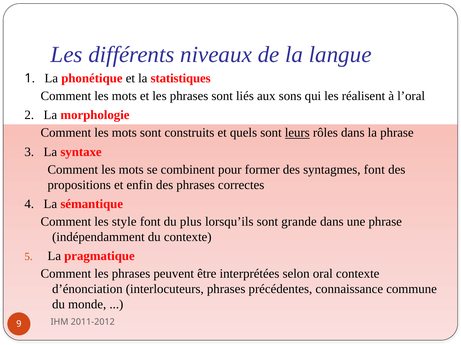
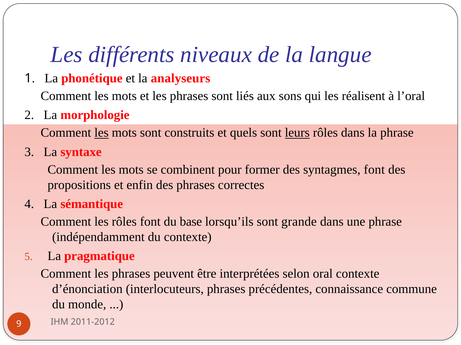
statistiques: statistiques -> analyseurs (181, 78)
les underline: none -> present (101, 133)
les style: style -> rôles (124, 222)
plus: plus -> base (191, 222)
